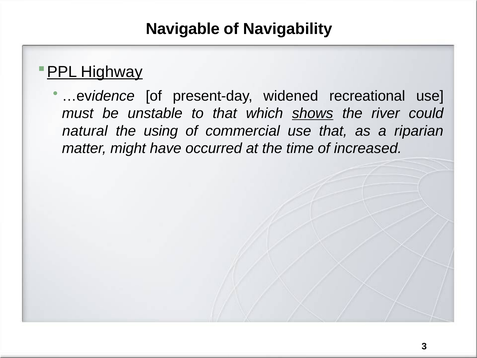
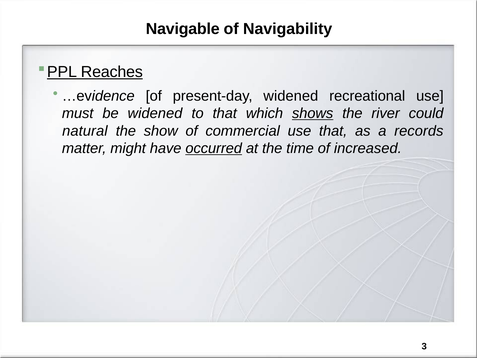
Highway: Highway -> Reaches (112, 72)
be unstable: unstable -> widened (155, 113)
using: using -> show (161, 131)
riparian: riparian -> records (419, 131)
occurred underline: none -> present (214, 148)
